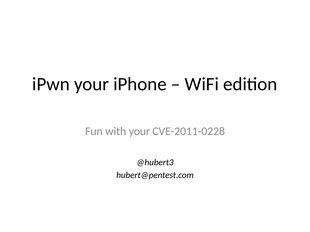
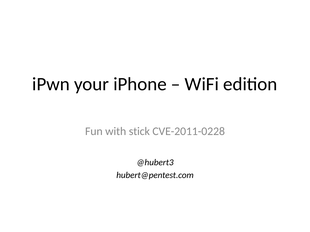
with your: your -> stick (139, 132)
